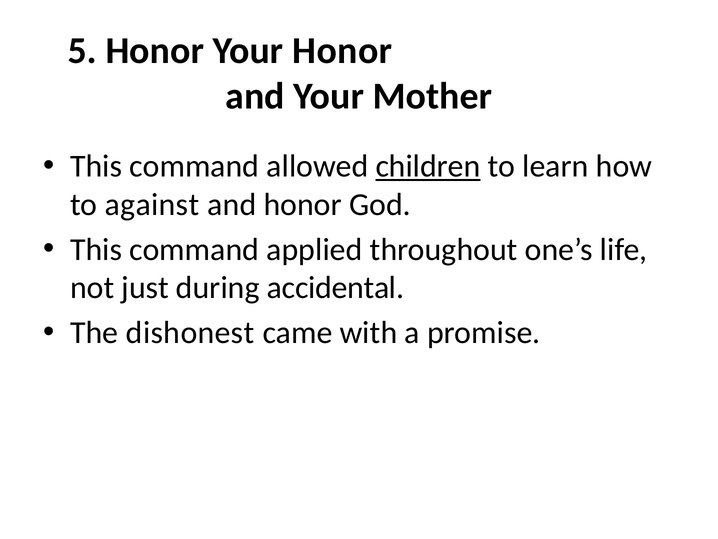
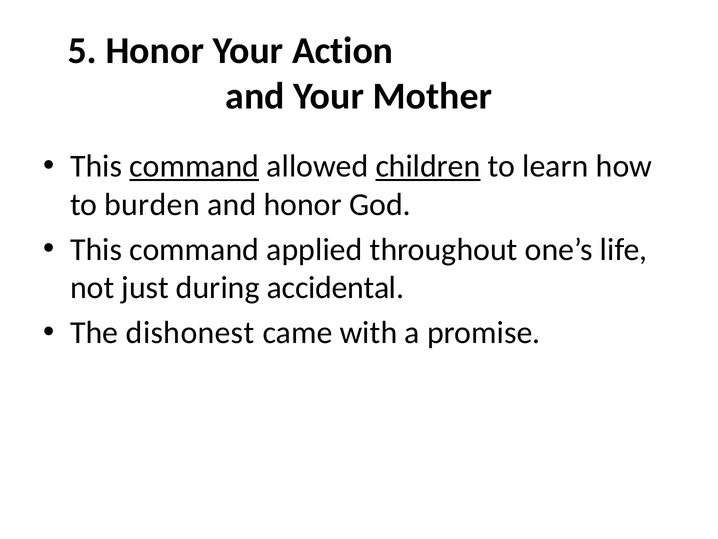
Your Honor: Honor -> Action (343, 51)
command underline: none -> present (194, 166)
against: against -> burden (152, 205)
